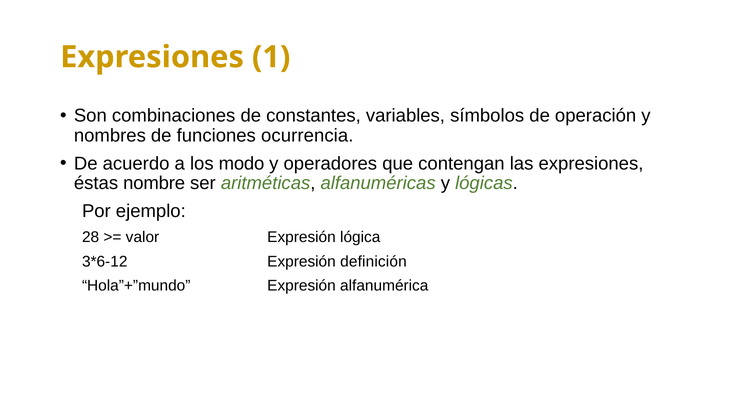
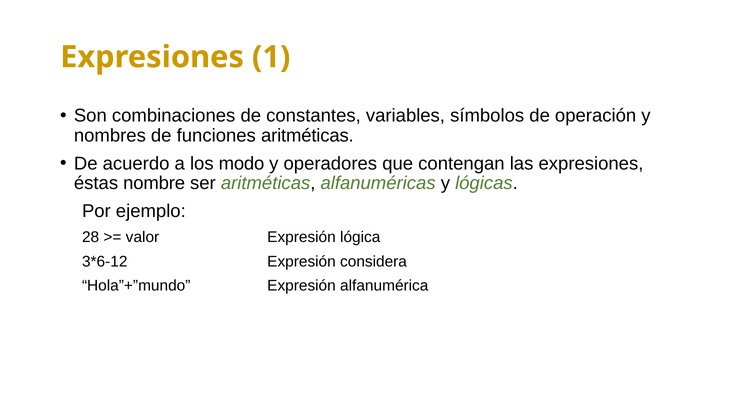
funciones ocurrencia: ocurrencia -> aritméticas (307, 136)
definición: definición -> considera (374, 262)
